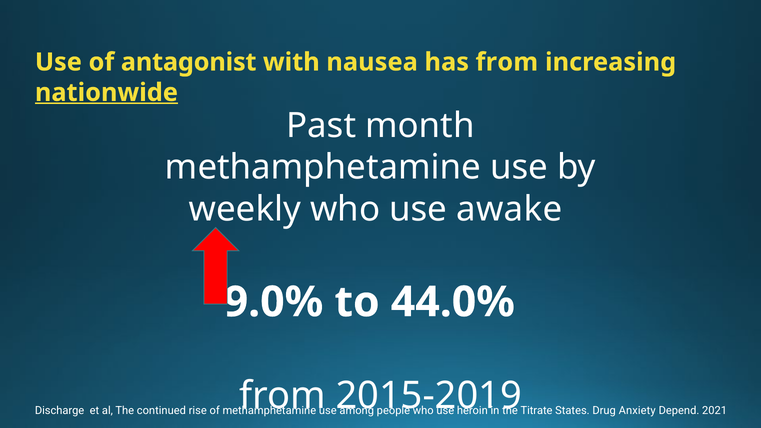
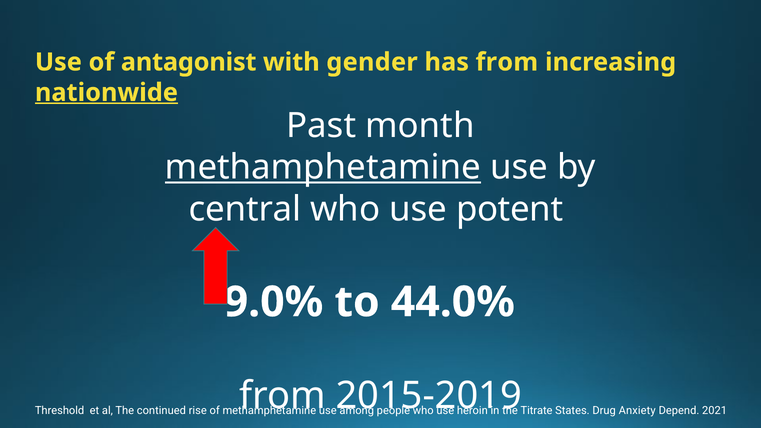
nausea: nausea -> gender (372, 62)
methamphetamine underline: none -> present (323, 167)
weekly: weekly -> central (245, 209)
awake: awake -> potent (510, 209)
Discharge: Discharge -> Threshold (60, 411)
